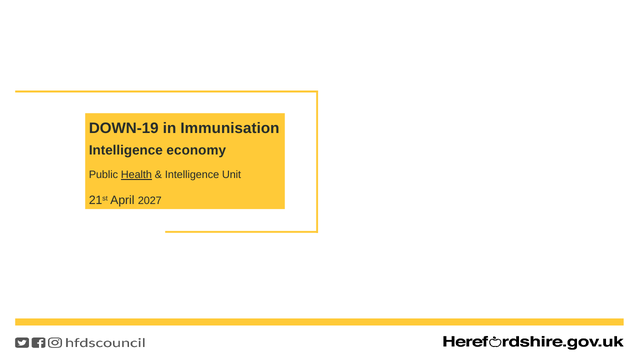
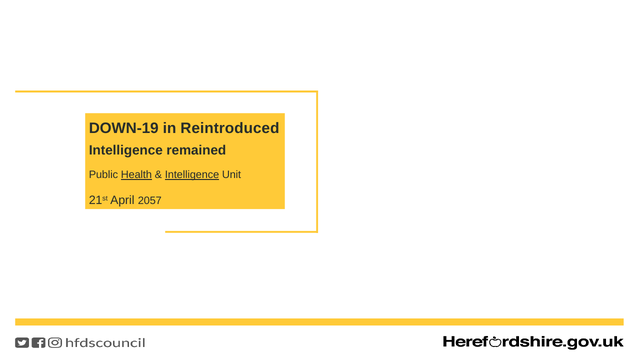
Immunisation: Immunisation -> Reintroduced (230, 128)
economy: economy -> remained (196, 150)
Intelligence underline: none -> present (192, 175)
2027: 2027 -> 2057 (150, 201)
